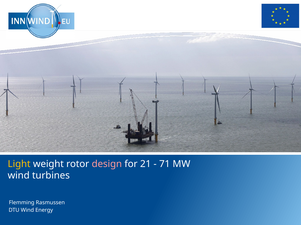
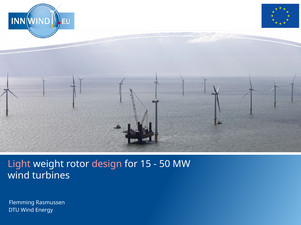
Light colour: yellow -> pink (19, 165)
21: 21 -> 15 (146, 165)
71: 71 -> 50 (165, 165)
